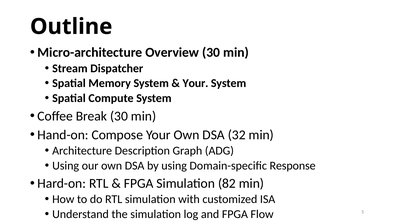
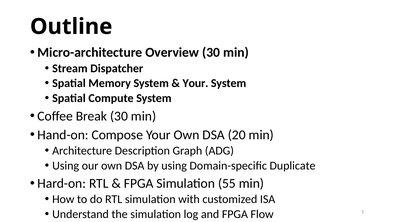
32: 32 -> 20 (237, 135)
Response: Response -> Duplicate (293, 165)
82: 82 -> 55 (227, 183)
